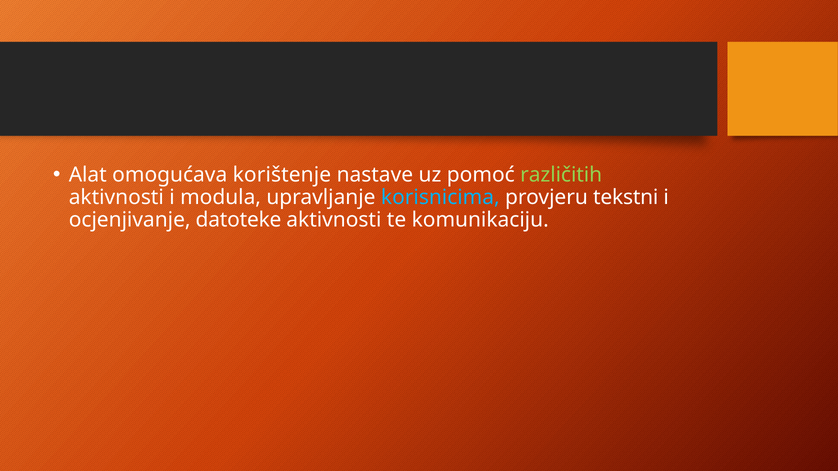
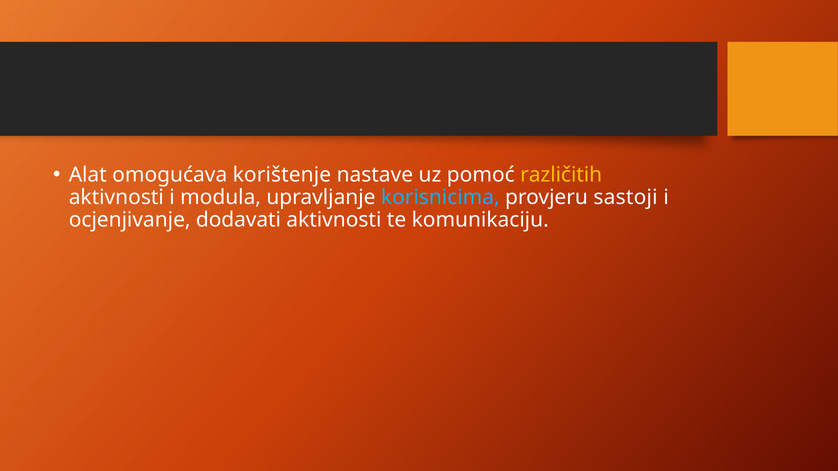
različitih colour: light green -> yellow (561, 175)
tekstni: tekstni -> sastoji (626, 198)
datoteke: datoteke -> dodavati (238, 220)
